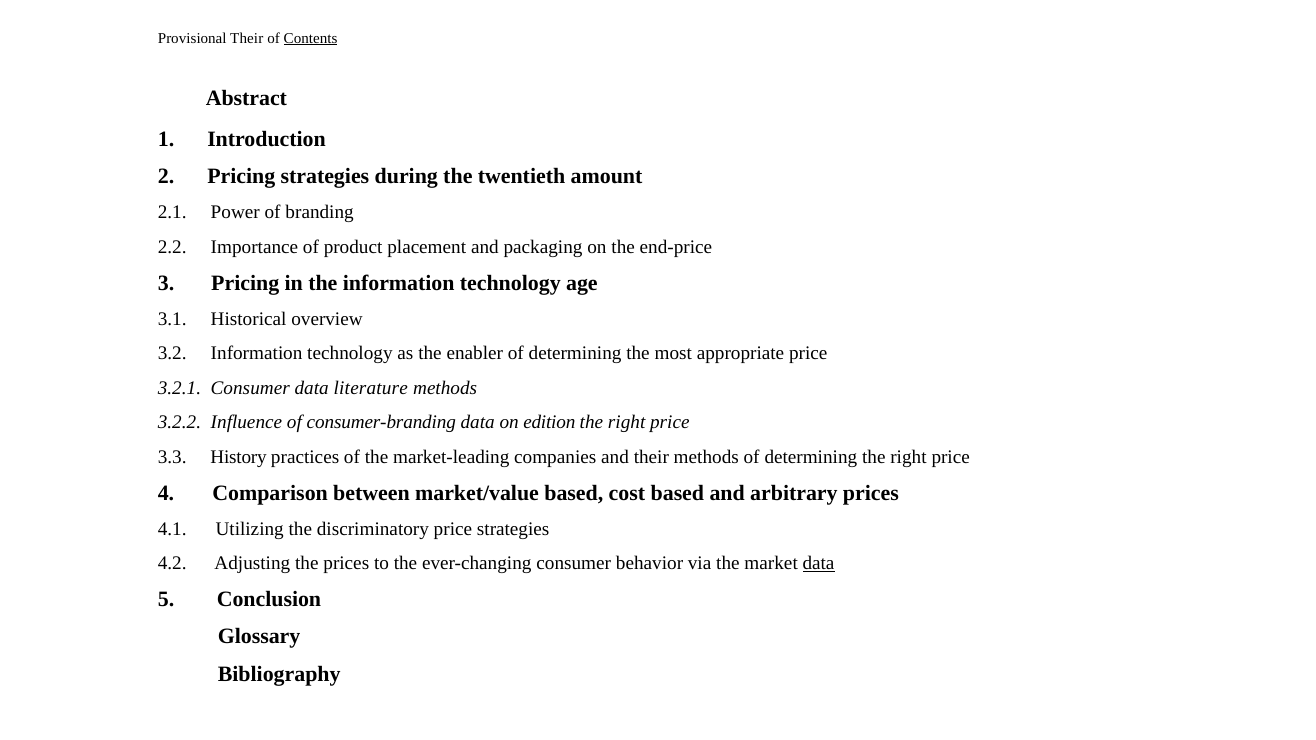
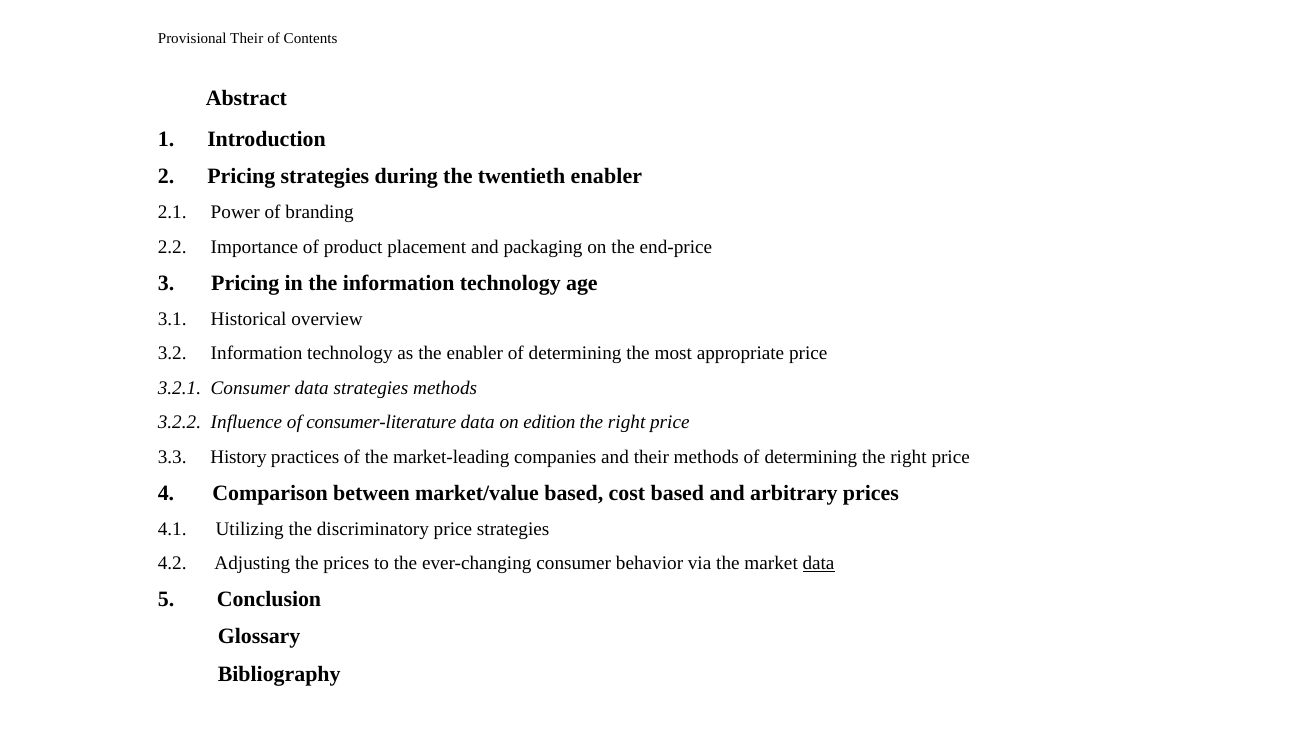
Contents underline: present -> none (311, 38)
twentieth amount: amount -> enabler (606, 177)
data literature: literature -> strategies (371, 388)
consumer-branding: consumer-branding -> consumer-literature (381, 423)
